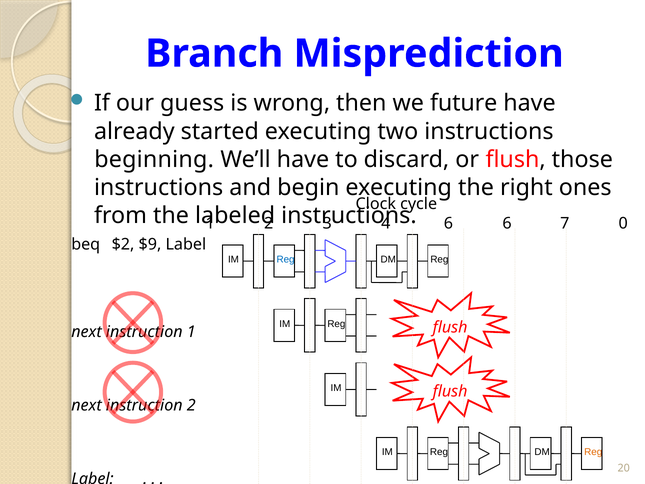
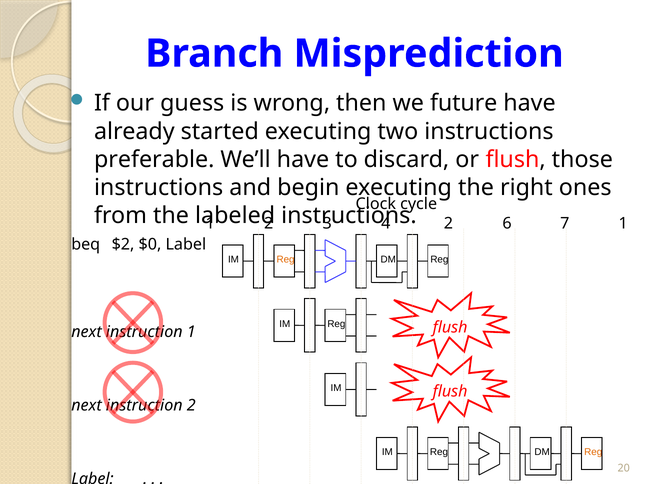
beginning: beginning -> preferable (154, 159)
6: 6 -> 2 (448, 223)
7 0: 0 -> 1 (623, 223)
$9: $9 -> $0 (150, 244)
Reg colour: blue -> orange (286, 260)
